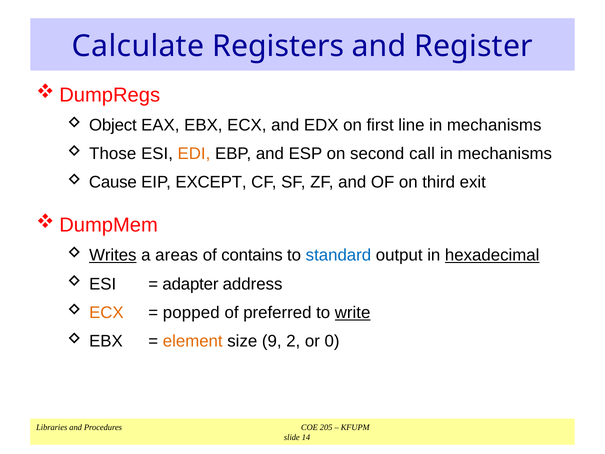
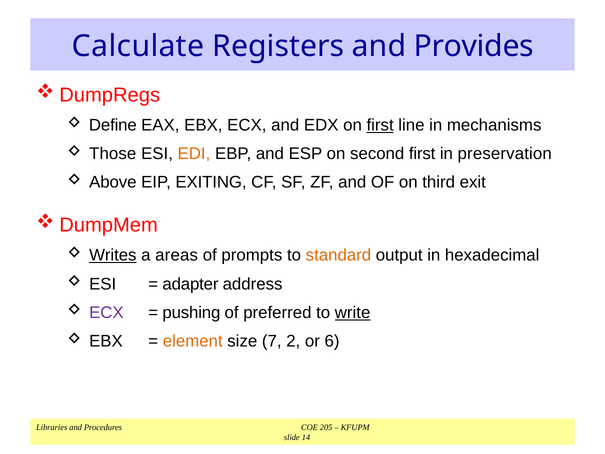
Register: Register -> Provides (474, 46)
Object: Object -> Define (113, 125)
first underline: none -> present (380, 125)
second call: call -> first (422, 154)
mechanisms: mechanisms -> preservation (505, 154)
Cause: Cause -> Above (113, 182)
EXCEPT: EXCEPT -> EXITING (211, 182)
contains: contains -> prompts (252, 255)
standard colour: blue -> orange (338, 255)
hexadecimal underline: present -> none (492, 255)
ECX colour: orange -> purple (106, 312)
popped: popped -> pushing (191, 312)
9: 9 -> 7 (272, 341)
0: 0 -> 6 (332, 341)
